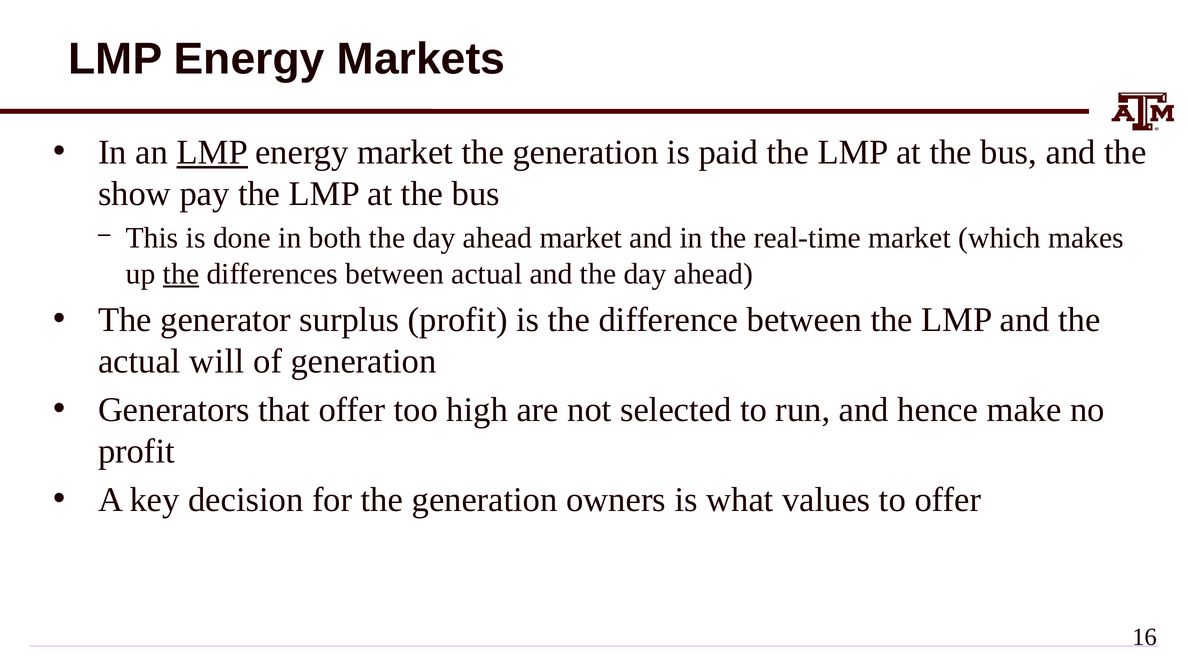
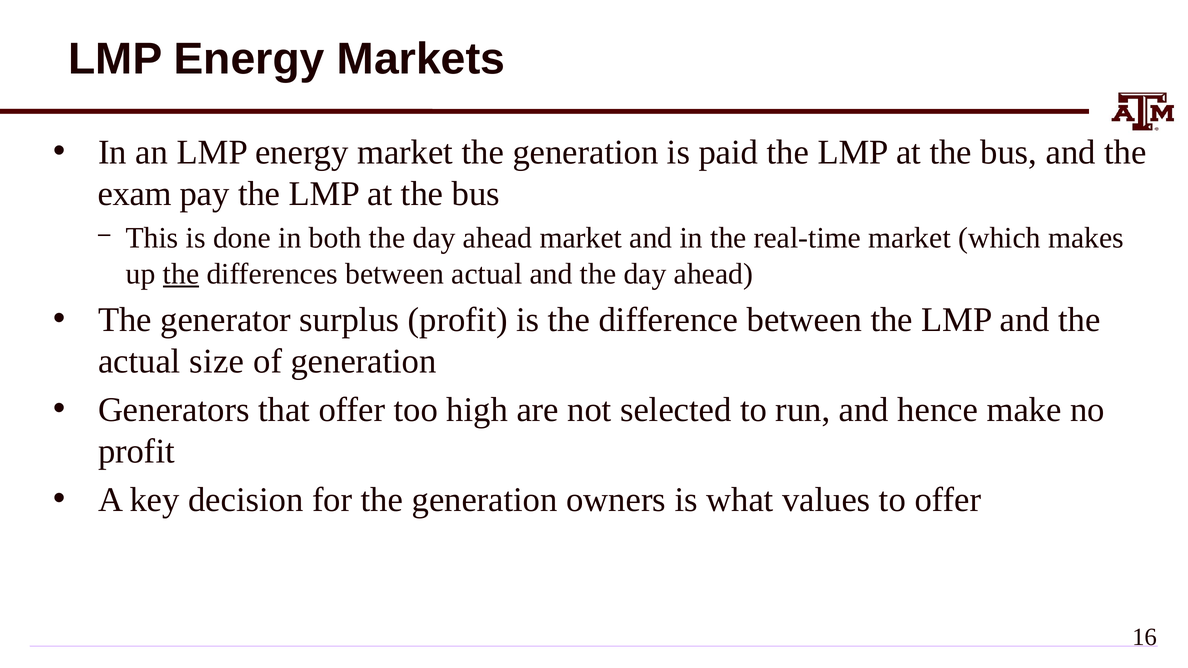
LMP underline: present -> none (212, 152)
show: show -> exam (135, 194)
will: will -> size (217, 361)
